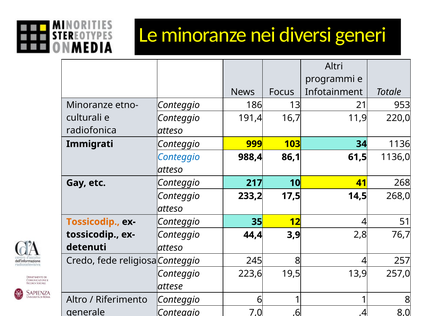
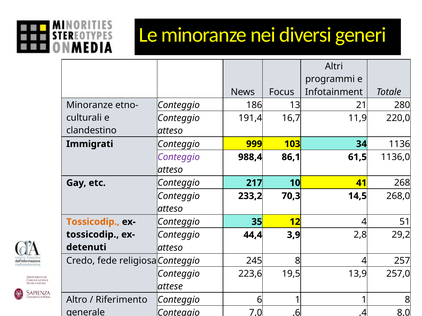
953: 953 -> 280 (402, 105)
radiofonica: radiofonica -> clandestino (91, 131)
Conteggio colour: blue -> purple (179, 157)
17,5: 17,5 -> 70,3 (291, 196)
76,7: 76,7 -> 29,2 (401, 235)
